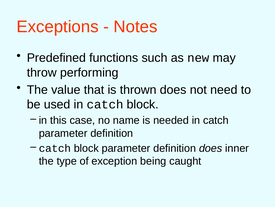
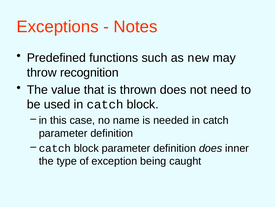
performing: performing -> recognition (89, 72)
